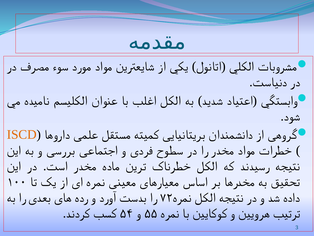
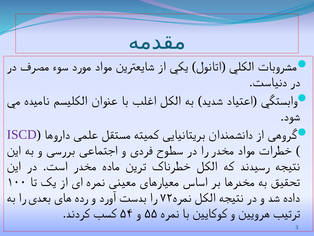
ISCD colour: orange -> purple (22, 134)
